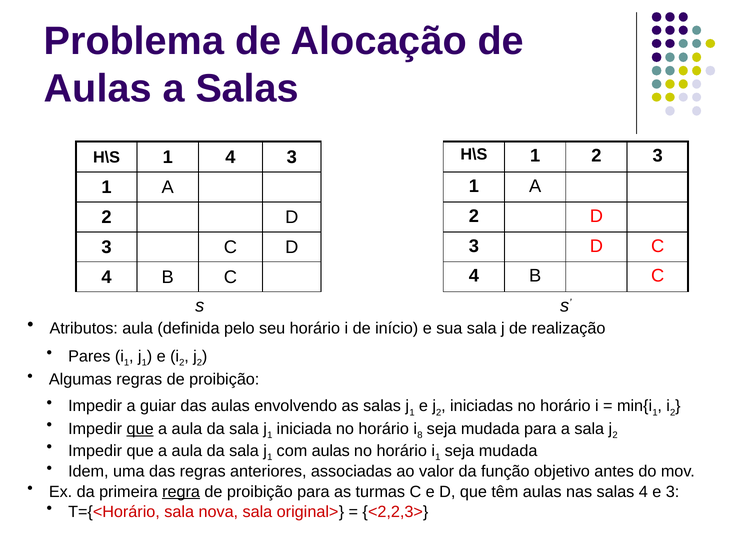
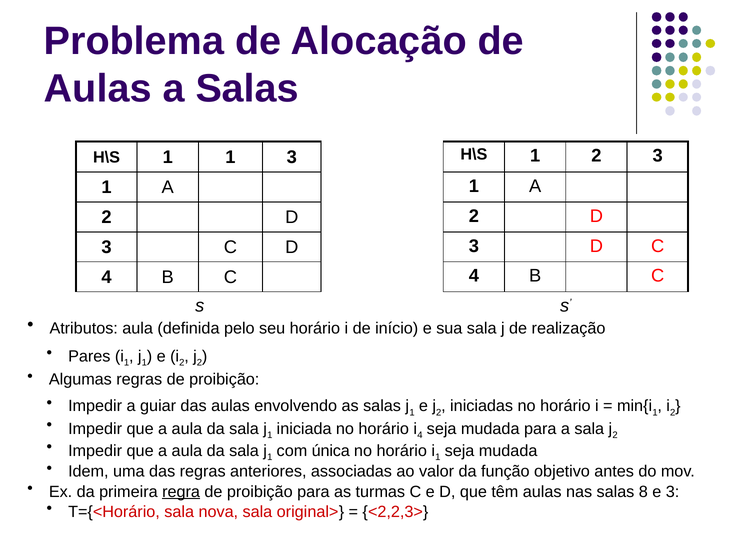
1 4: 4 -> 1 (230, 157)
que underline: present -> none (140, 429)
i 8: 8 -> 4 (420, 436)
com aulas: aulas -> única (331, 451)
salas 4: 4 -> 8 (643, 492)
